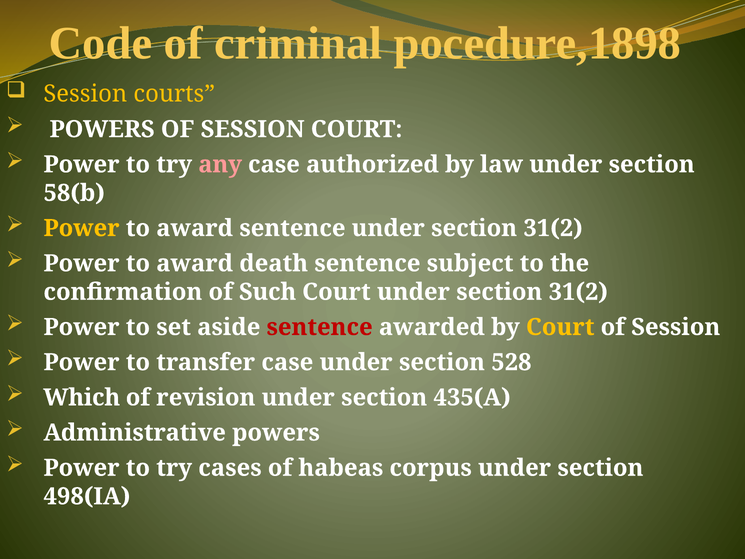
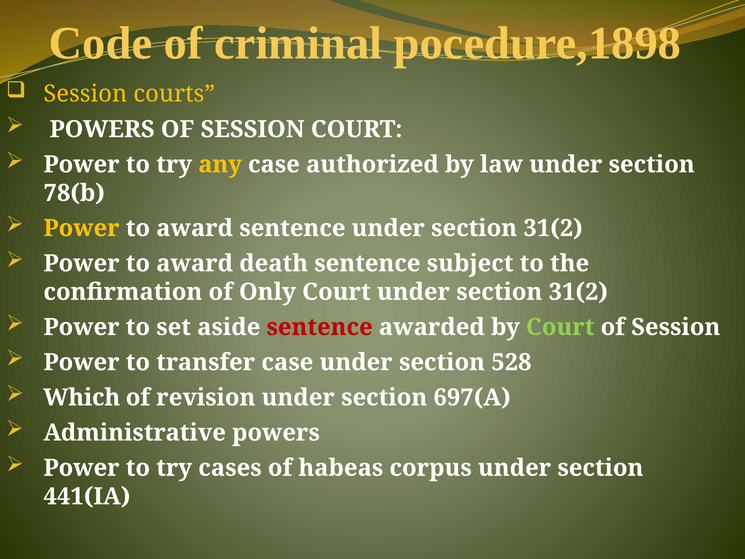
any colour: pink -> yellow (220, 164)
58(b: 58(b -> 78(b (74, 193)
Such: Such -> Only (267, 292)
Court colour: yellow -> light green (560, 327)
435(A: 435(A -> 697(A (472, 397)
498(IA: 498(IA -> 441(IA (87, 496)
